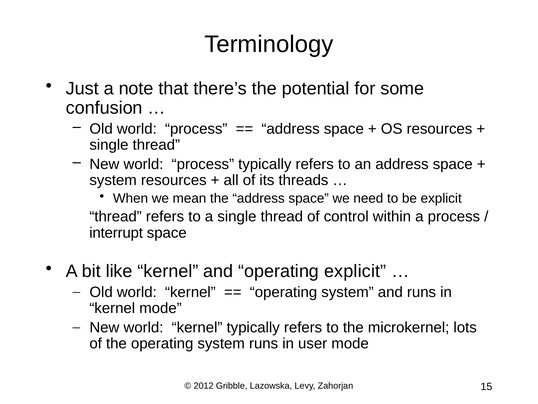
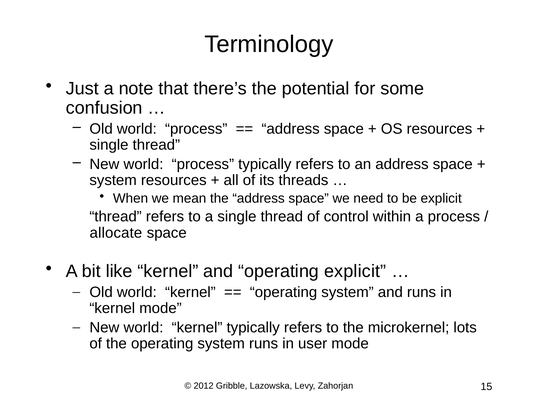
interrupt: interrupt -> allocate (116, 232)
